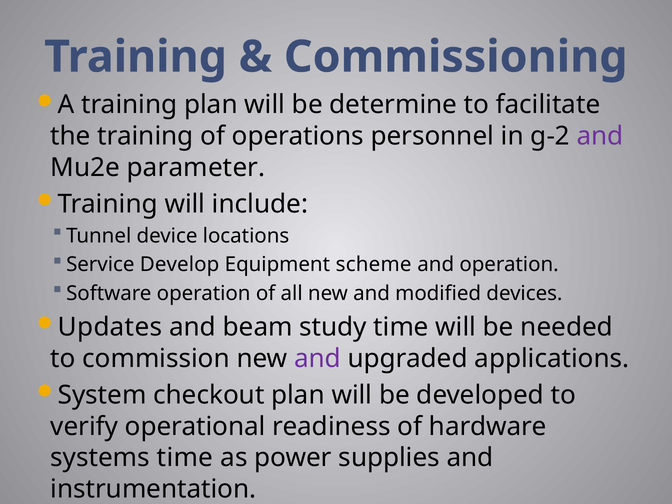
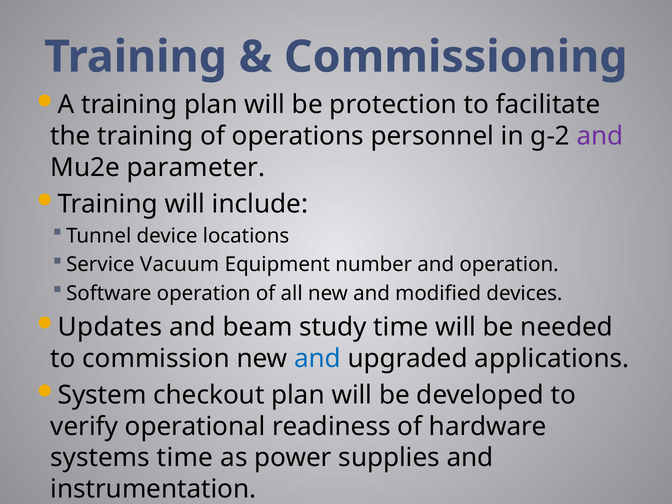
determine: determine -> protection (393, 105)
Develop: Develop -> Vacuum (180, 265)
scheme: scheme -> number (374, 265)
and colour: purple -> blue (318, 358)
